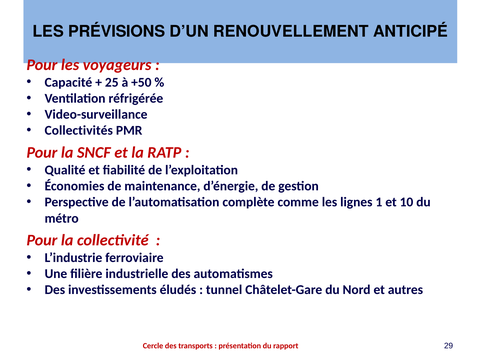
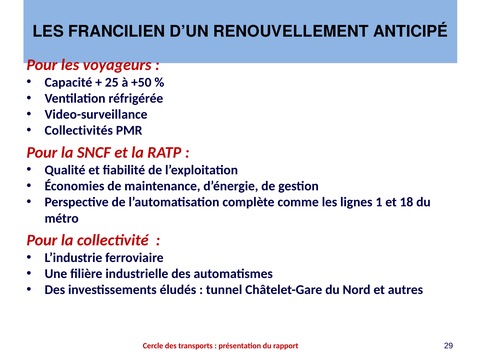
PRÉVISIONS: PRÉVISIONS -> FRANCILIEN (117, 32)
10: 10 -> 18 (406, 202)
